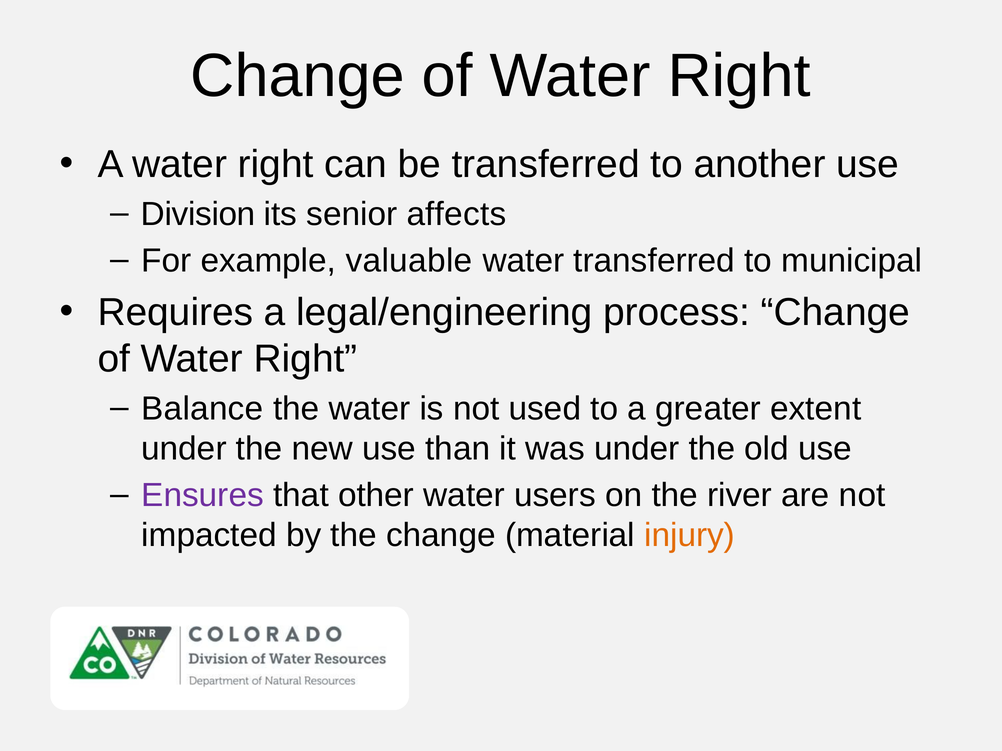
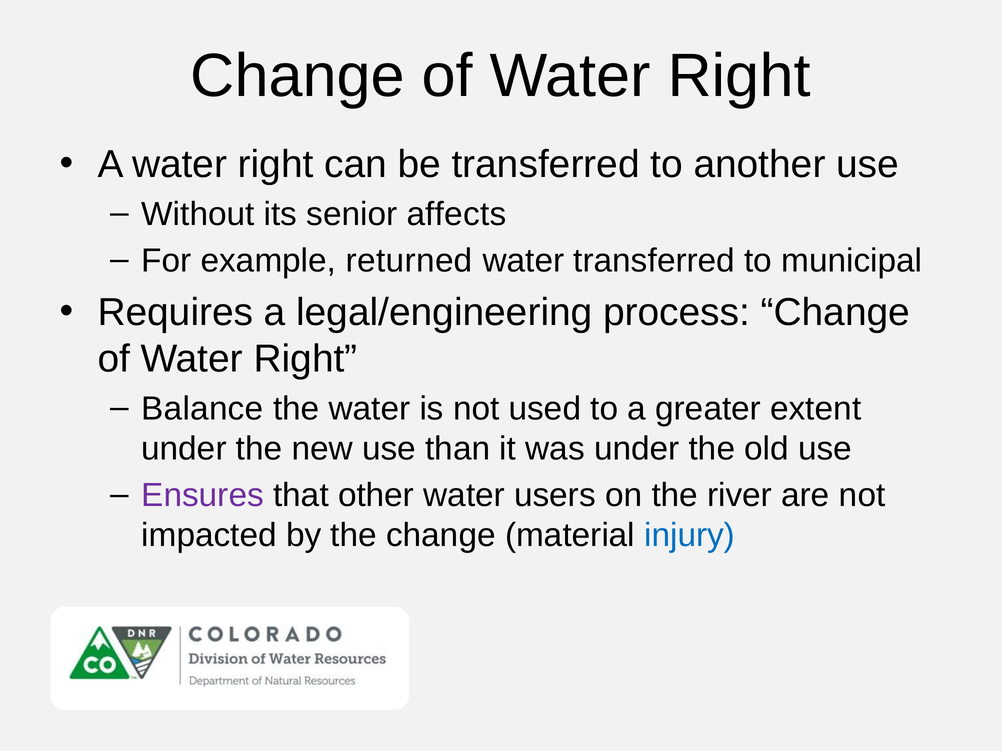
Division: Division -> Without (198, 214)
valuable: valuable -> returned (409, 261)
injury colour: orange -> blue (690, 536)
